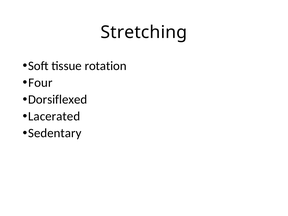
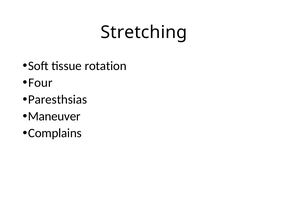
Dorsiflexed: Dorsiflexed -> Paresthsias (58, 99)
Lacerated: Lacerated -> Maneuver (54, 116)
Sedentary: Sedentary -> Complains (55, 133)
